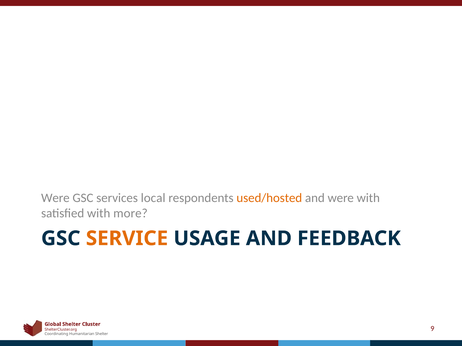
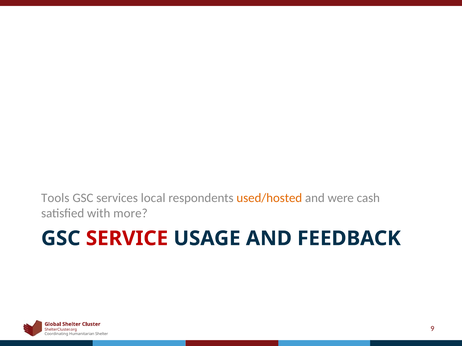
Were: Were -> Tools (55, 198)
were with: with -> cash (368, 198)
SERVICE colour: orange -> red (127, 239)
